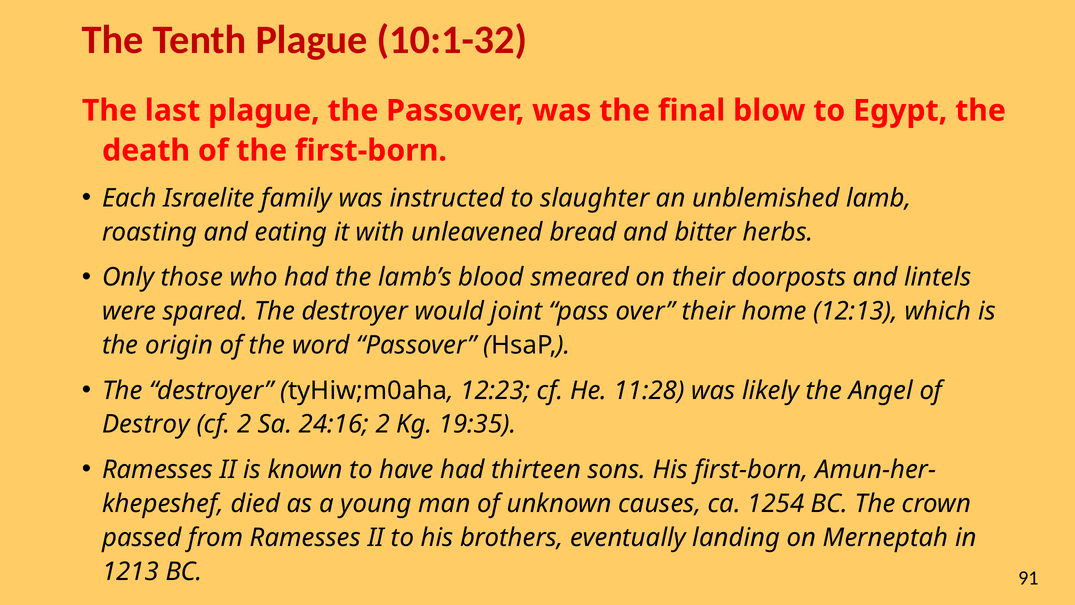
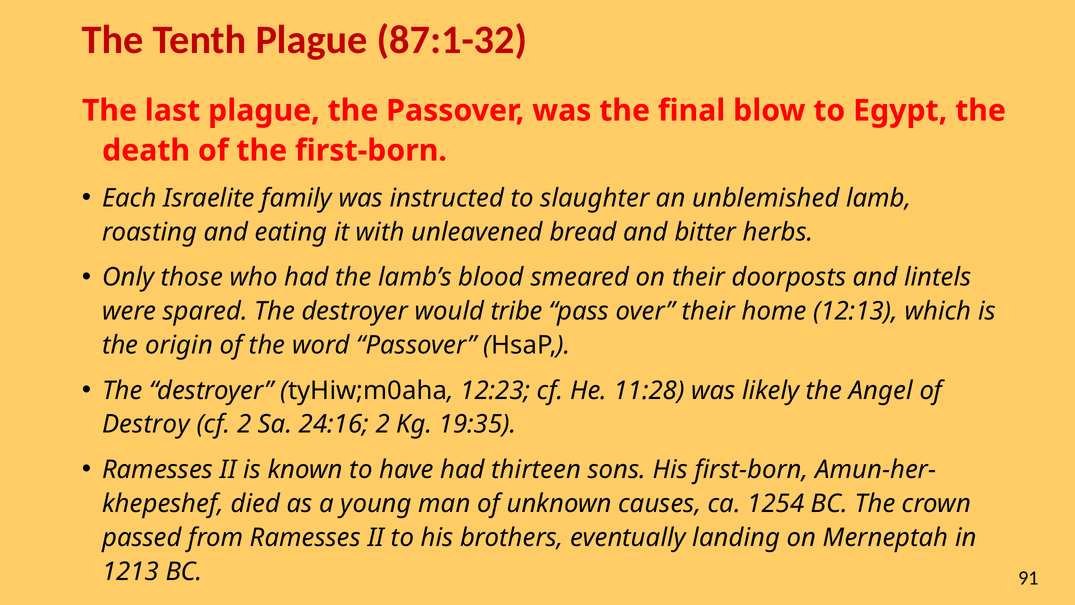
10:1-32: 10:1-32 -> 87:1-32 (452, 40)
joint: joint -> tribe (517, 311)
